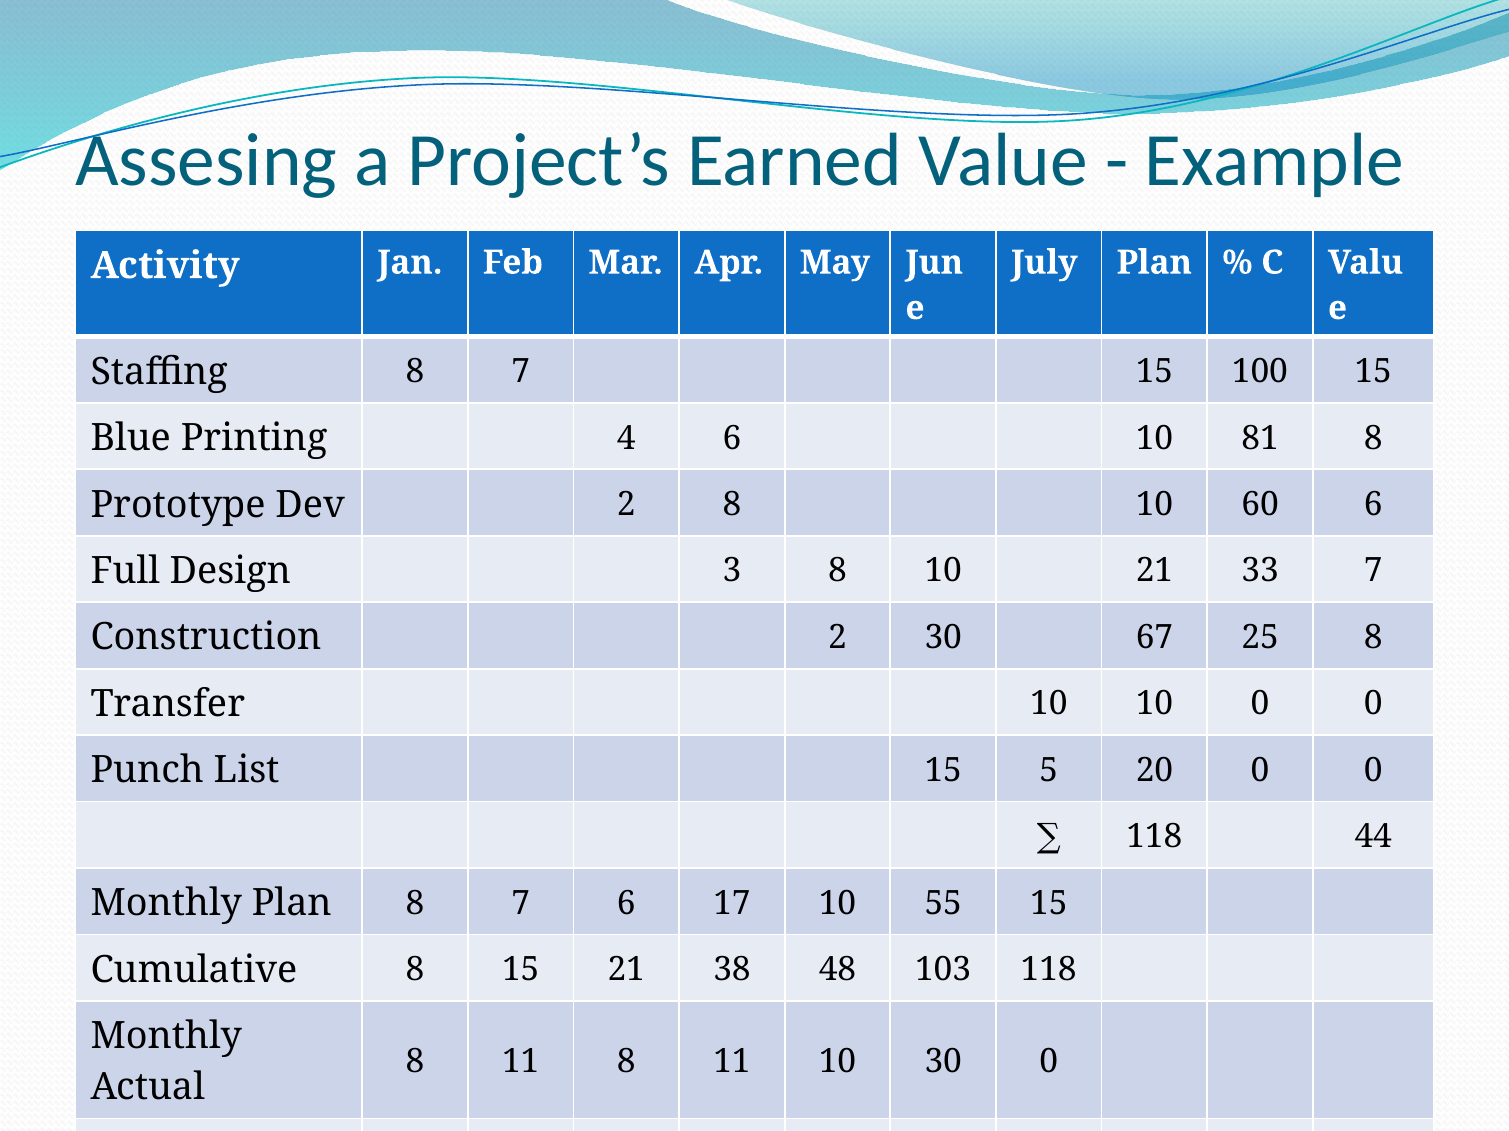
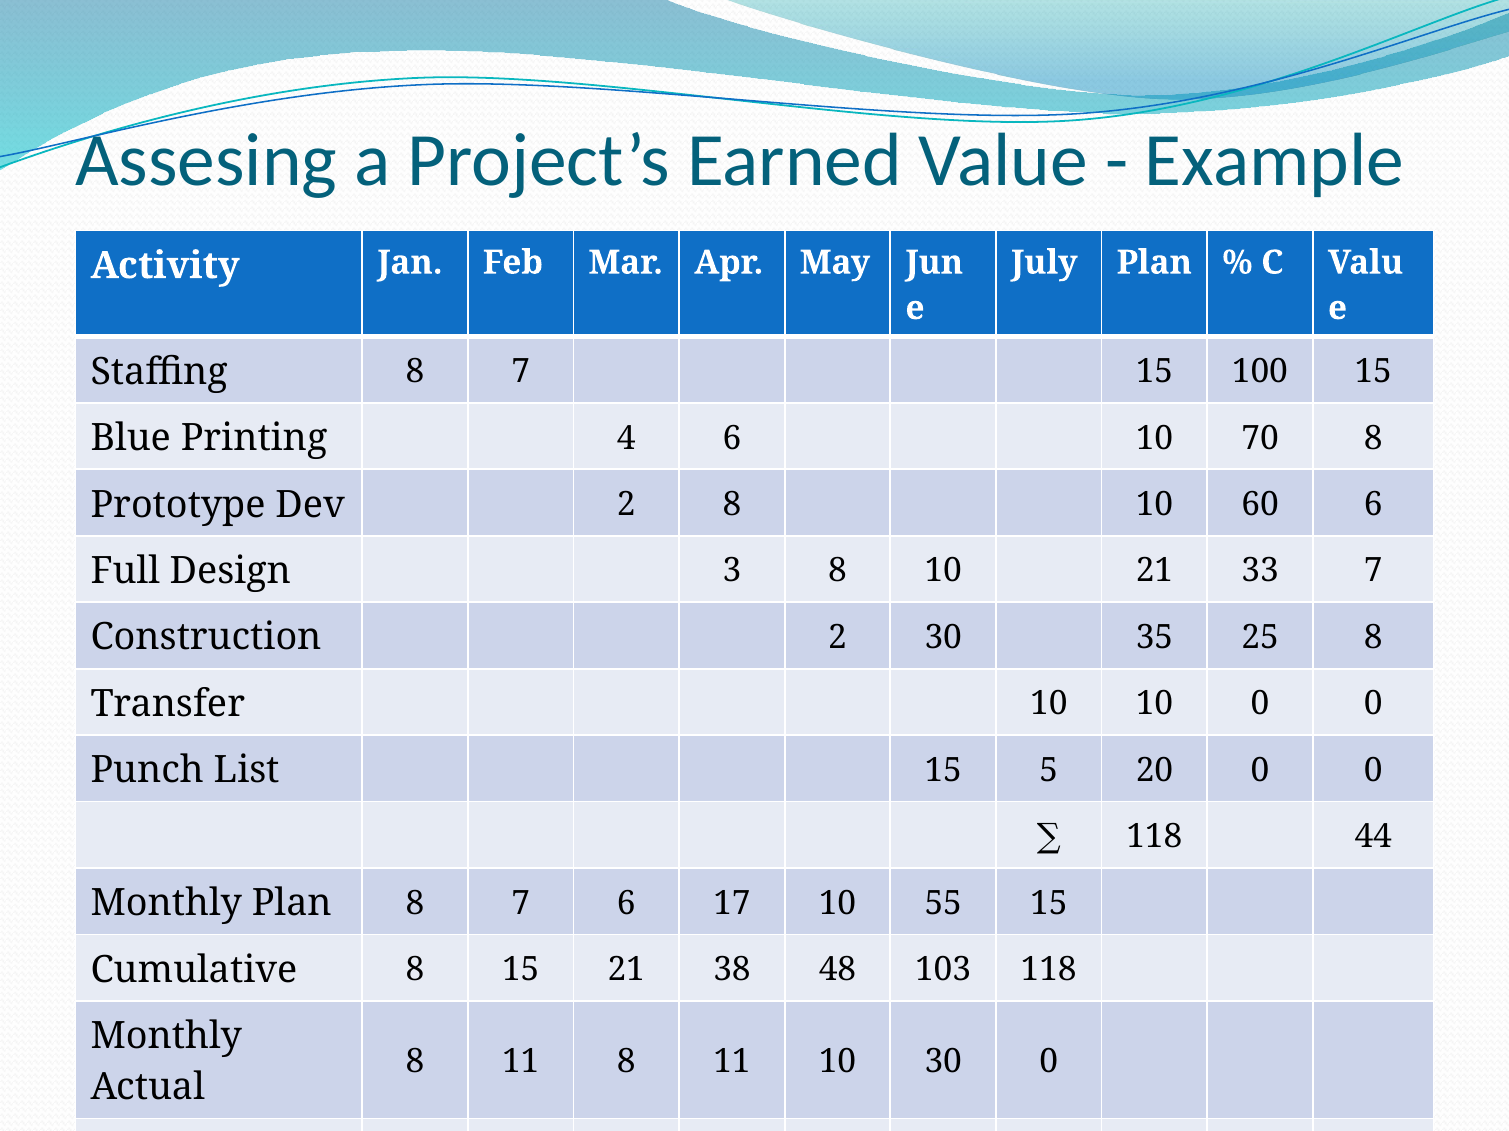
81: 81 -> 70 (1260, 438)
67: 67 -> 35 (1154, 638)
